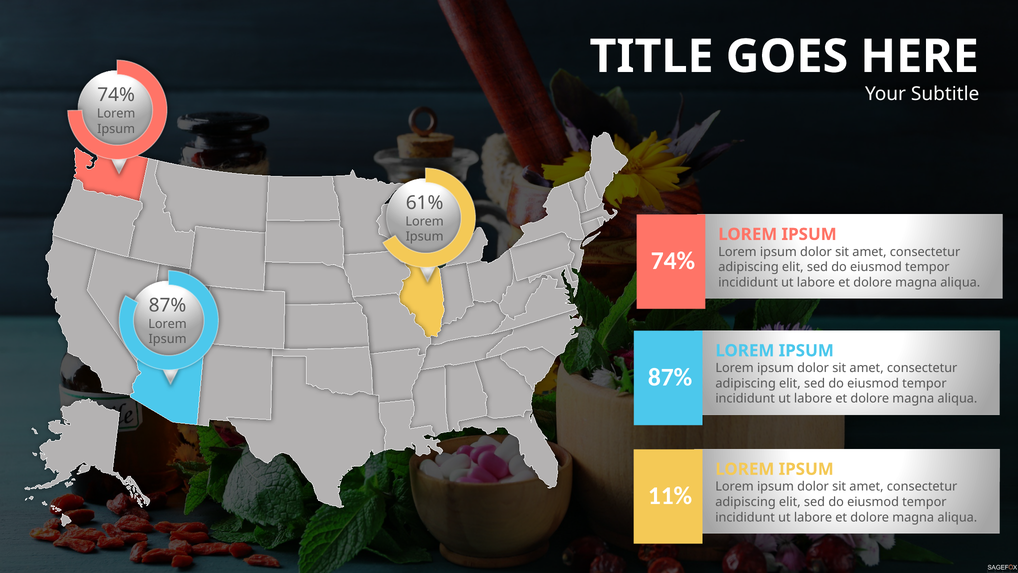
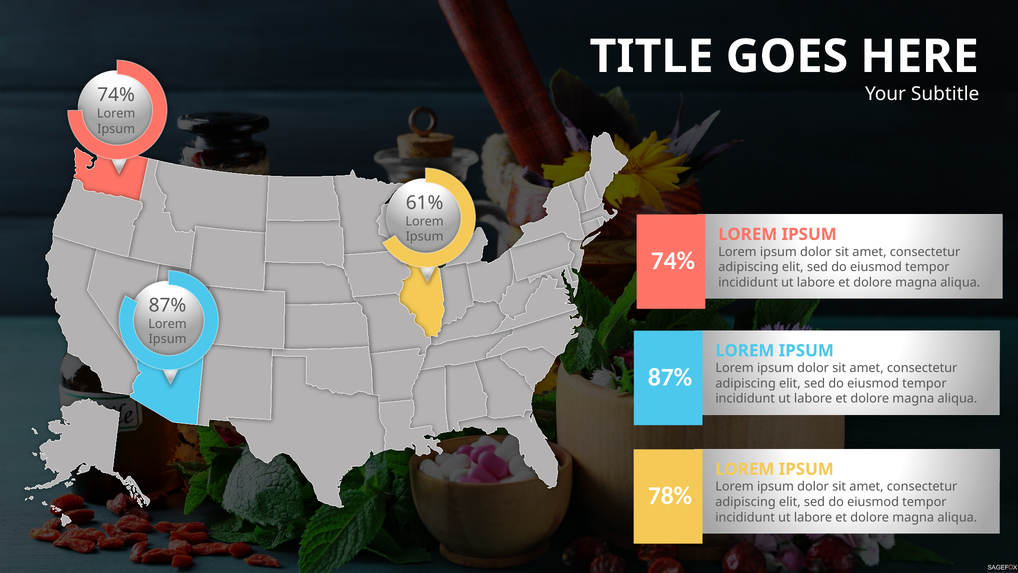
11%: 11% -> 78% (670, 495)
